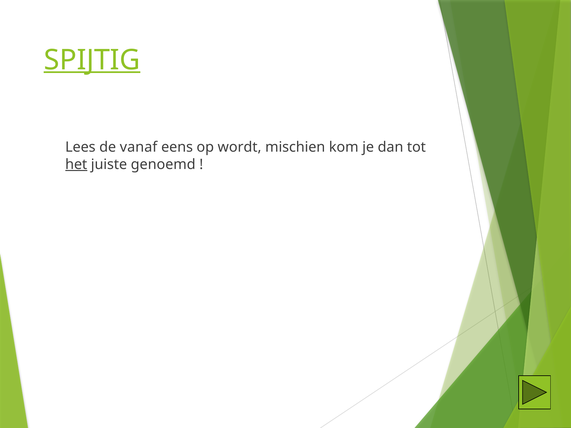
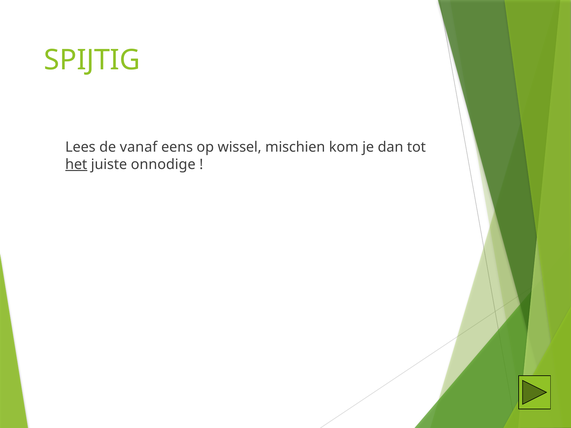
SPIJTIG underline: present -> none (92, 60)
wordt: wordt -> wissel (240, 147)
genoemd: genoemd -> onnodige (163, 164)
